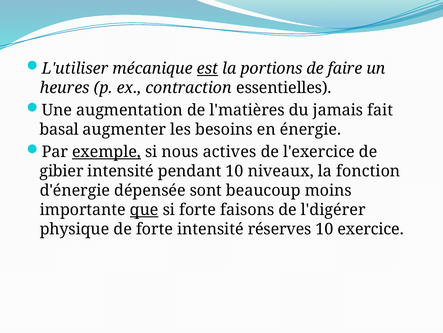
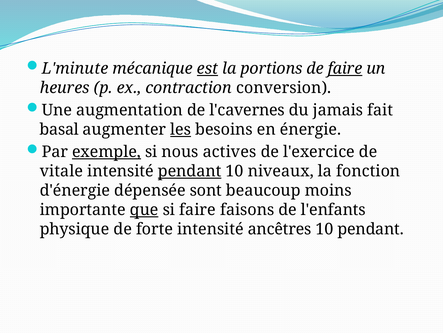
L'utiliser: L'utiliser -> L'minute (75, 68)
faire underline: none -> present (345, 68)
essentielles: essentielles -> conversion (284, 88)
l'matières: l'matières -> l'cavernes (247, 110)
les underline: none -> present (181, 129)
gibier: gibier -> vitale (61, 171)
pendant underline: none -> present (190, 171)
si forte: forte -> faire (198, 209)
l'digérer: l'digérer -> l'enfants (333, 209)
réserves: réserves -> ancêtres (280, 229)
10 exercice: exercice -> pendant (371, 229)
